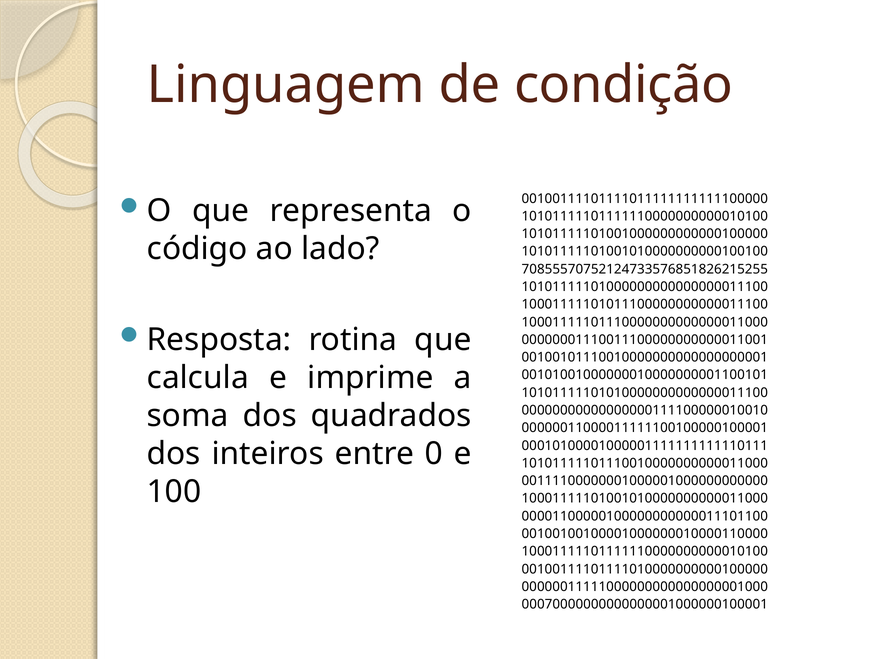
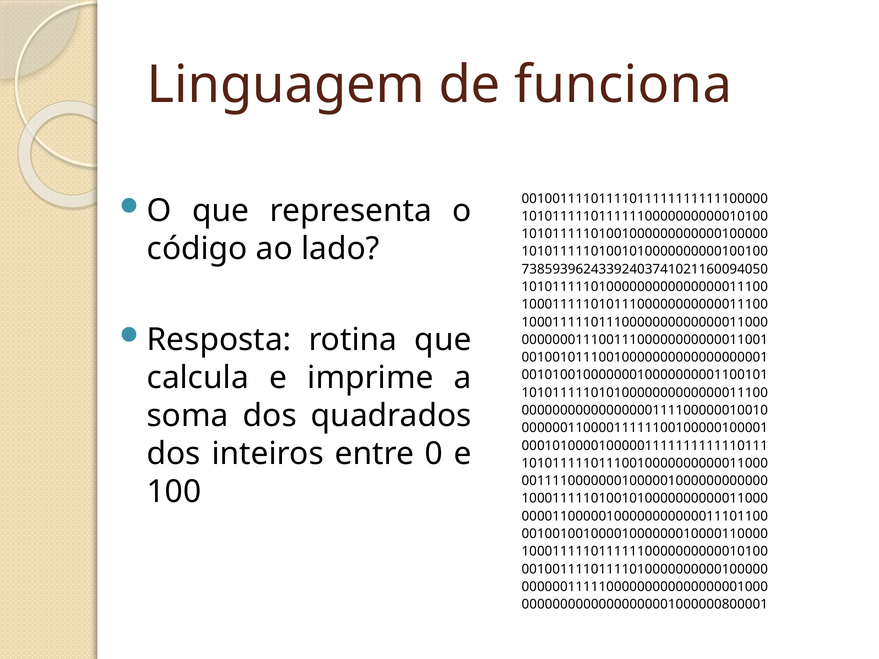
condição: condição -> funciona (623, 85)
70855570752124733576851826215255: 70855570752124733576851826215255 -> 73859396243392403741021160094050 (645, 269)
00070000000000000001000000100001: 00070000000000000001000000100001 -> 00000000000000000001000000800001 (645, 605)
